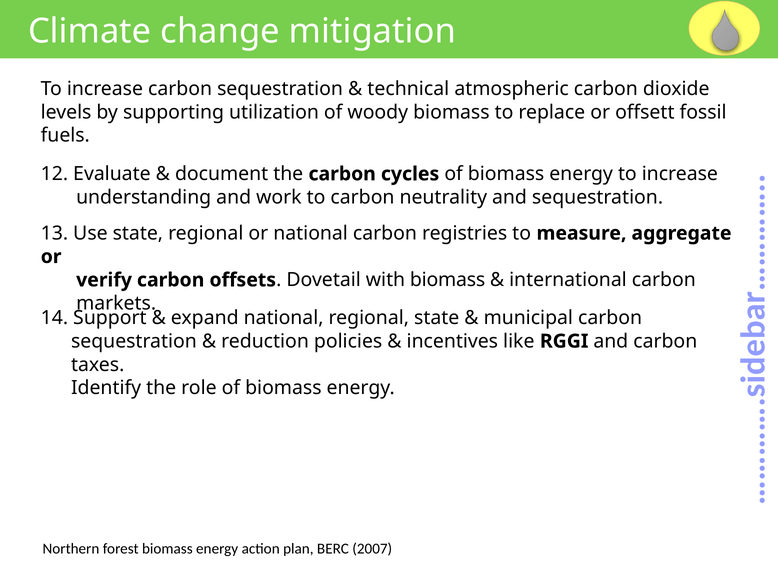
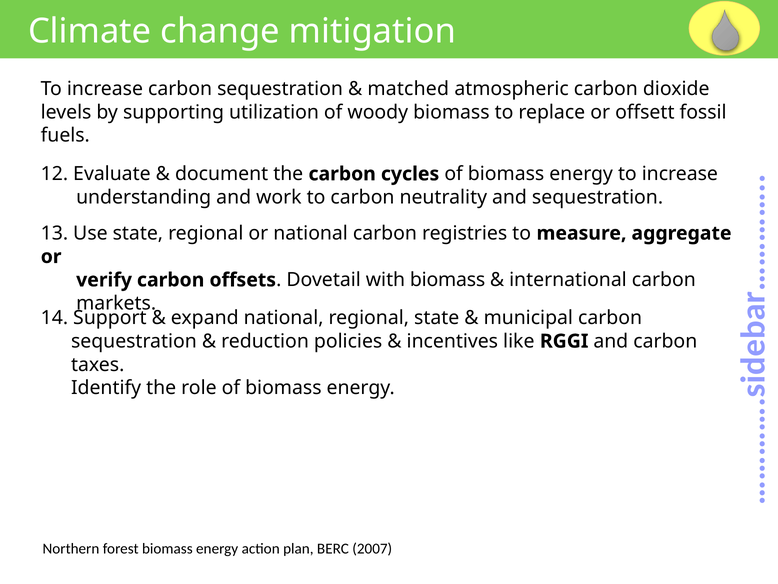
technical: technical -> matched (408, 89)
